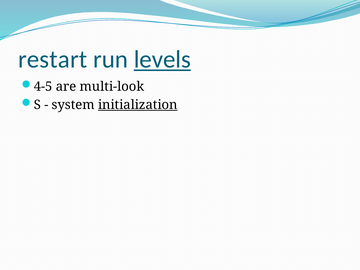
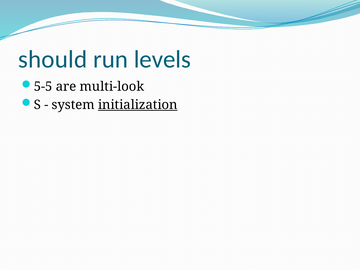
restart: restart -> should (53, 59)
levels underline: present -> none (162, 59)
4-5: 4-5 -> 5-5 (43, 87)
